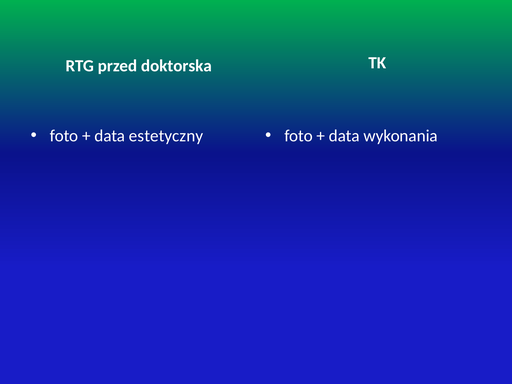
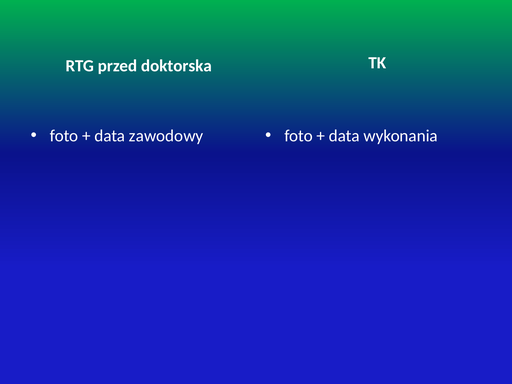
estetyczny: estetyczny -> zawodowy (166, 136)
